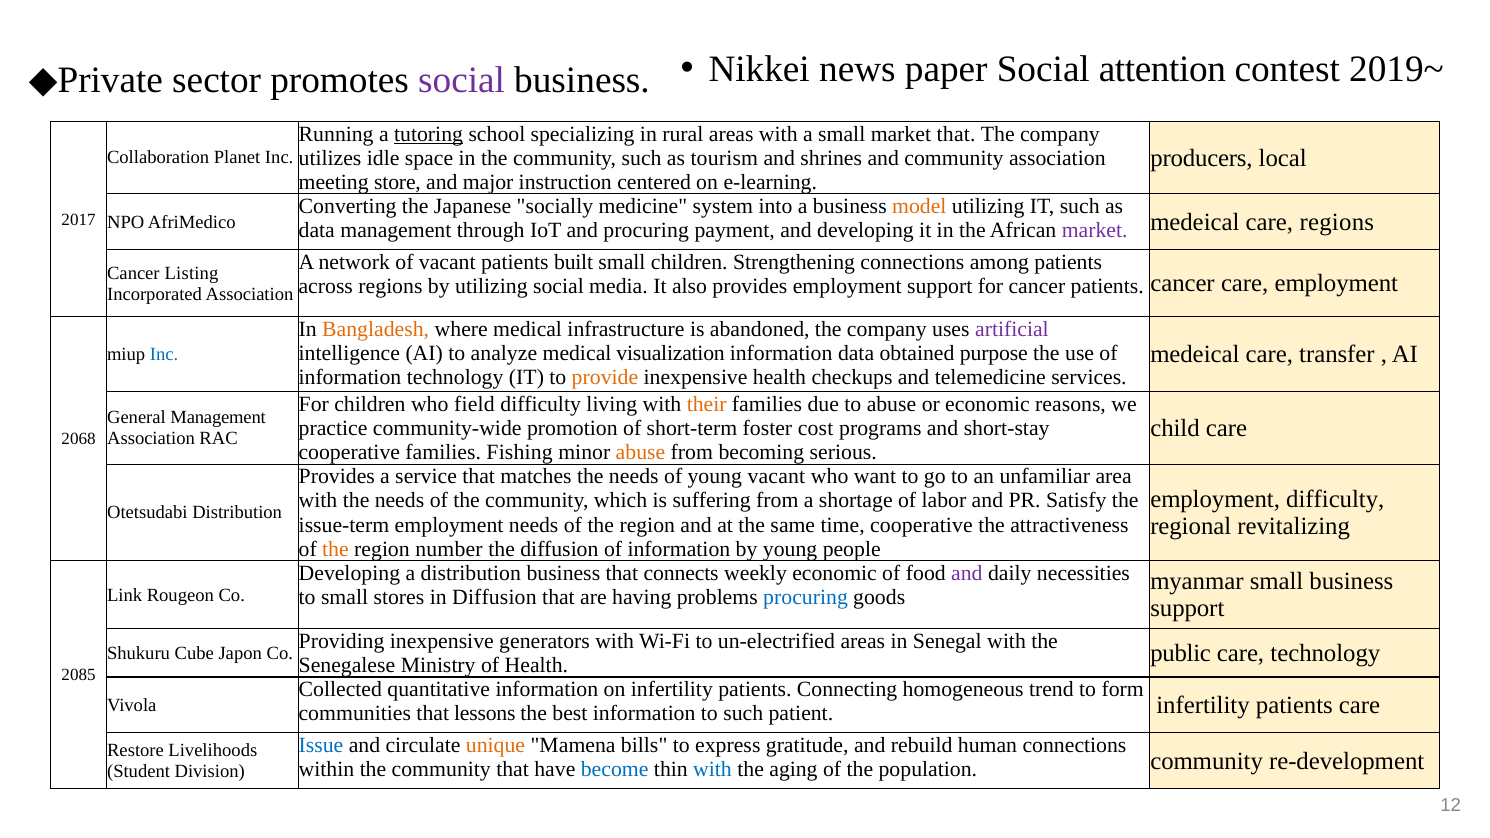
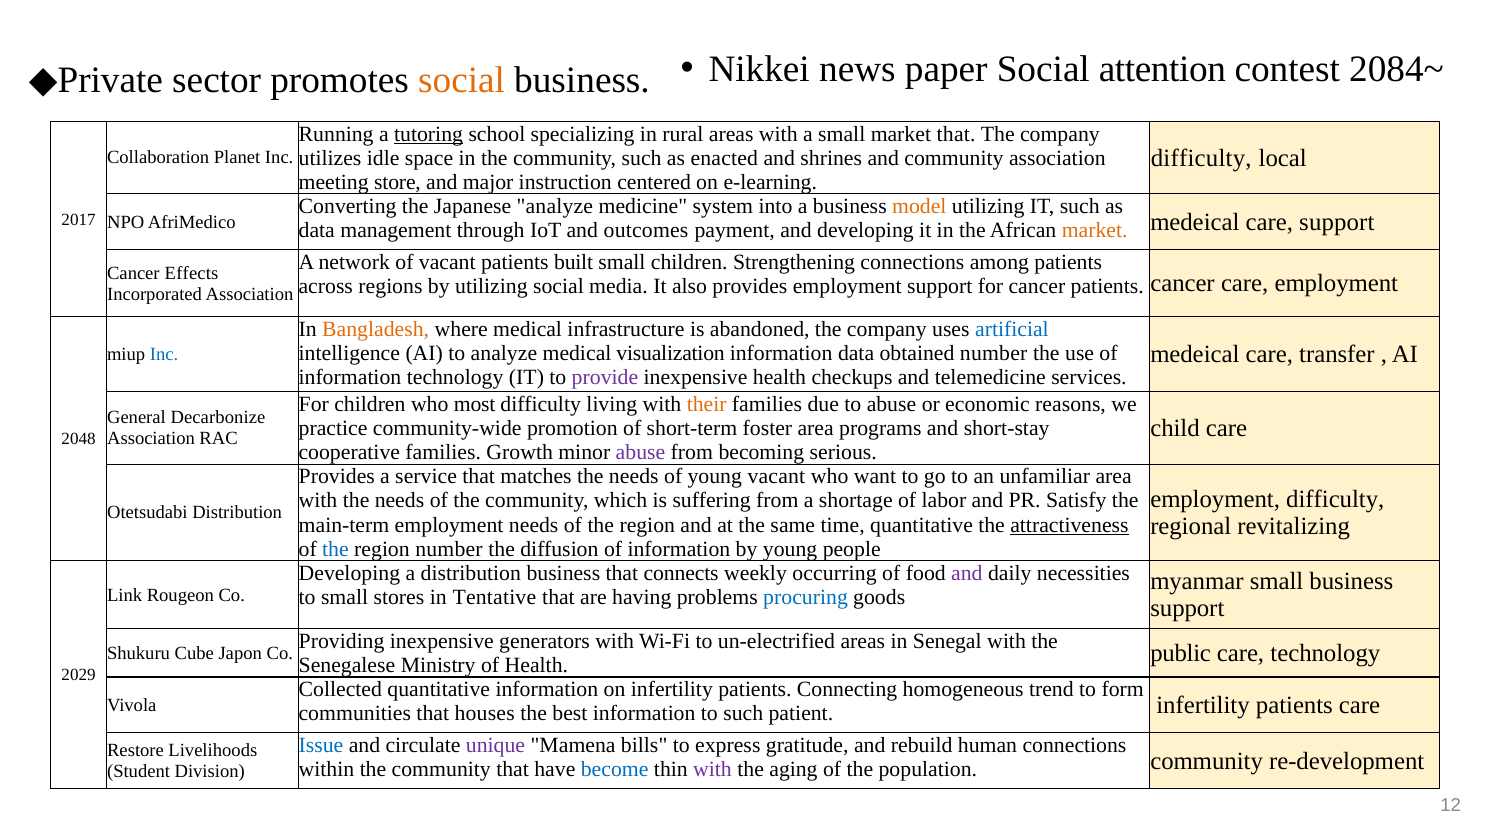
social colour: purple -> orange (462, 80)
2019~: 2019~ -> 2084~ (1397, 69)
producers: producers -> difficulty (1201, 158)
tourism: tourism -> enacted (724, 158)
Japanese socially: socially -> analyze (555, 207)
and procuring: procuring -> outcomes (646, 231)
market colour: purple -> orange (1095, 231)
care regions: regions -> support (1337, 222)
Listing: Listing -> Effects (192, 273)
artificial colour: purple -> blue (1012, 330)
obtained purpose: purpose -> number (994, 354)
provide colour: orange -> purple (605, 378)
field: field -> most (475, 404)
General Management: Management -> Decarbonize (218, 418)
foster cost: cost -> area (816, 428)
2068: 2068 -> 2048 (79, 439)
Fishing: Fishing -> Growth (520, 452)
abuse colour: orange -> purple (640, 452)
issue-term: issue-term -> main-term (344, 525)
time cooperative: cooperative -> quantitative (922, 525)
attractiveness underline: none -> present (1069, 525)
the colour: orange -> blue (335, 549)
weekly economic: economic -> occurring (834, 574)
in Diffusion: Diffusion -> Tentative (494, 598)
2085: 2085 -> 2029 (79, 675)
lessons: lessons -> houses (485, 714)
unique colour: orange -> purple (495, 746)
with colour: blue -> purple (713, 770)
